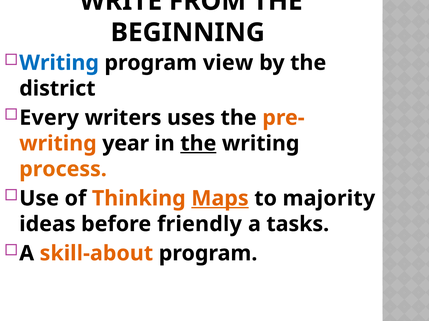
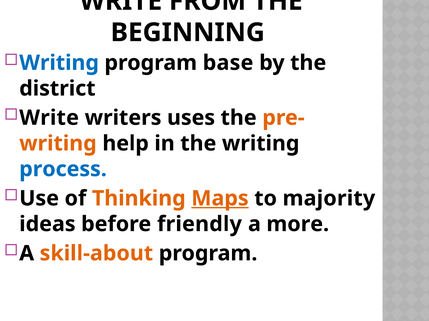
view: view -> base (228, 63)
Every: Every -> Write (49, 118)
year: year -> help (126, 144)
the underline: present -> none (198, 144)
process colour: orange -> blue (63, 170)
tasks: tasks -> more (298, 225)
